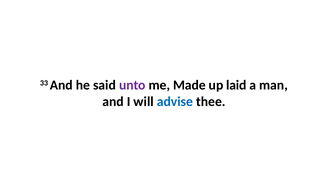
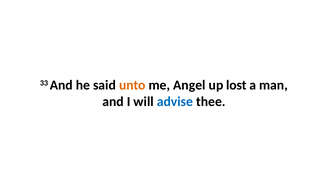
unto colour: purple -> orange (132, 85)
Made: Made -> Angel (189, 85)
laid: laid -> lost (236, 85)
